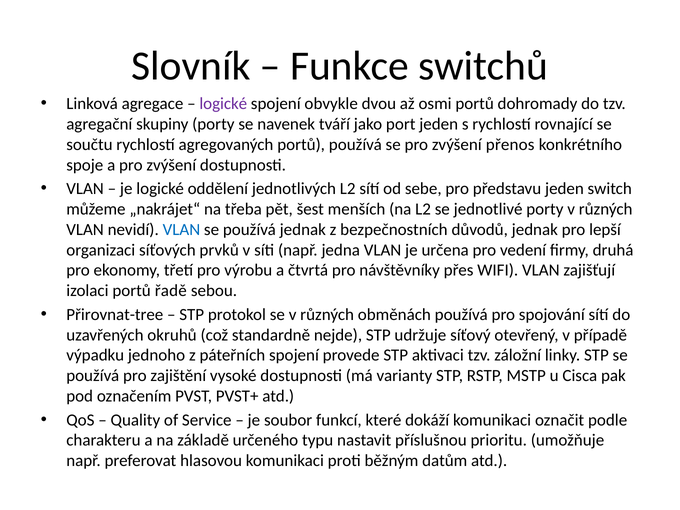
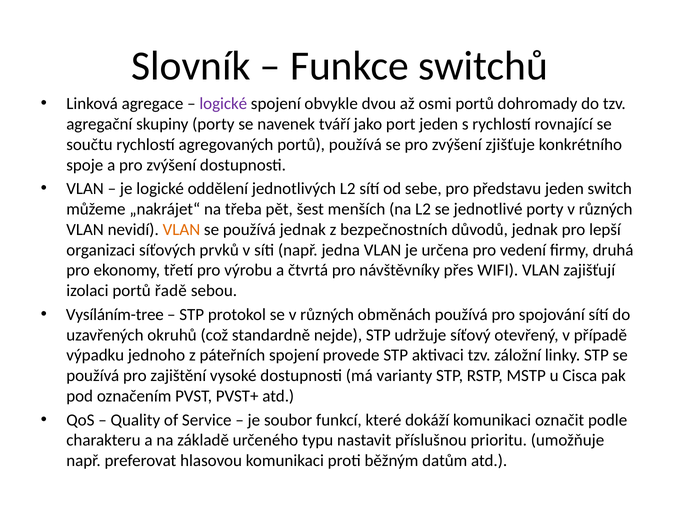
přenos: přenos -> zjišťuje (510, 145)
VLAN colour: blue -> orange (181, 230)
Přirovnat-tree: Přirovnat-tree -> Vysíláním-tree (115, 315)
